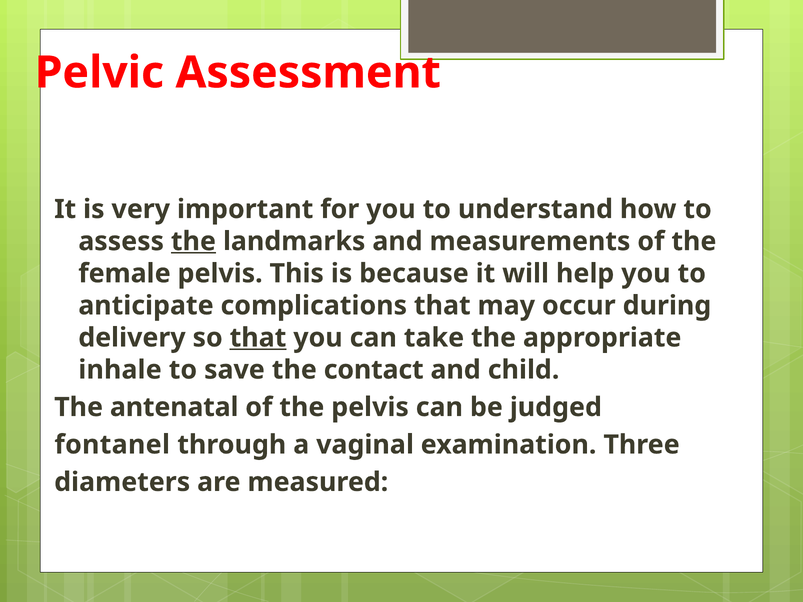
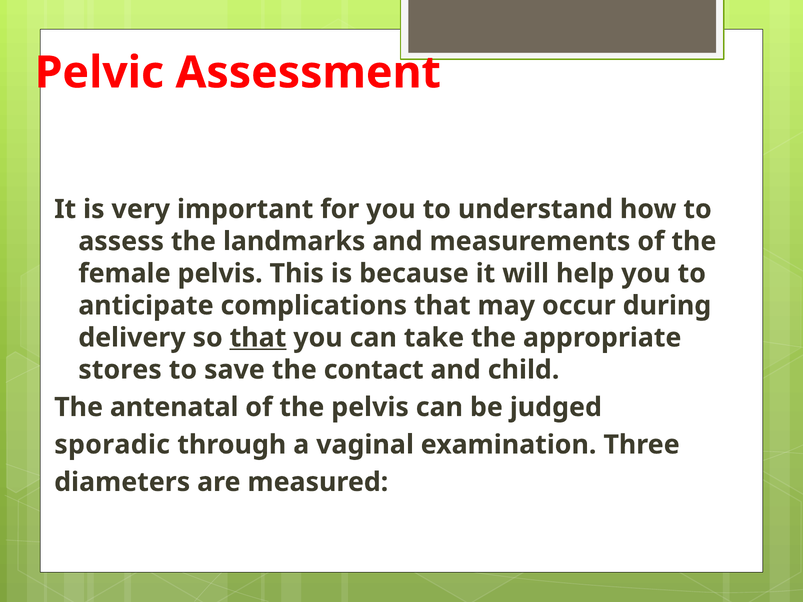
the underline: present -> none (193, 241)
inhale: inhale -> stores (120, 370)
fontanel: fontanel -> sporadic (112, 445)
